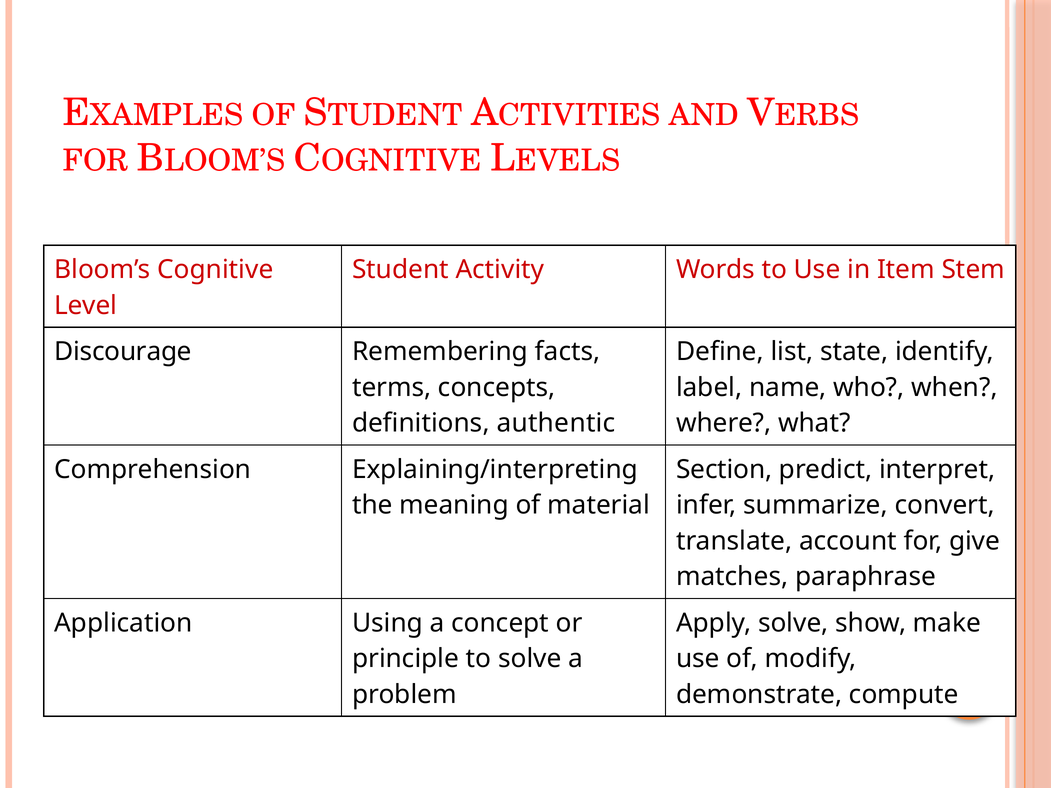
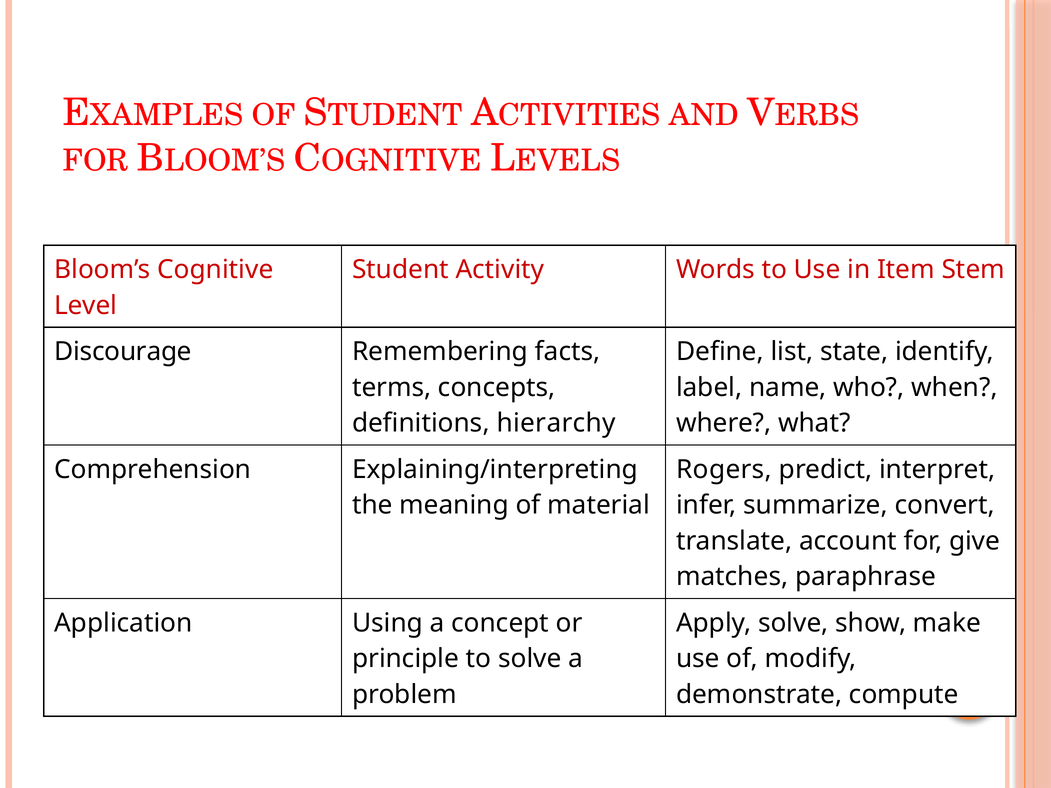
authentic: authentic -> hierarchy (556, 423)
Section: Section -> Rogers (724, 470)
